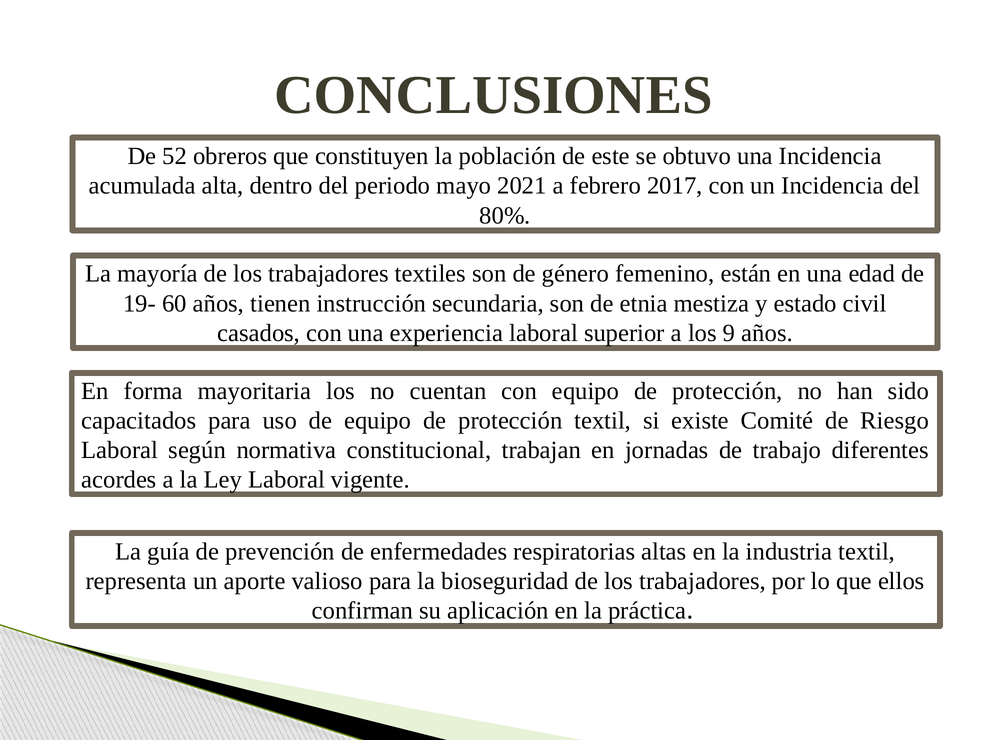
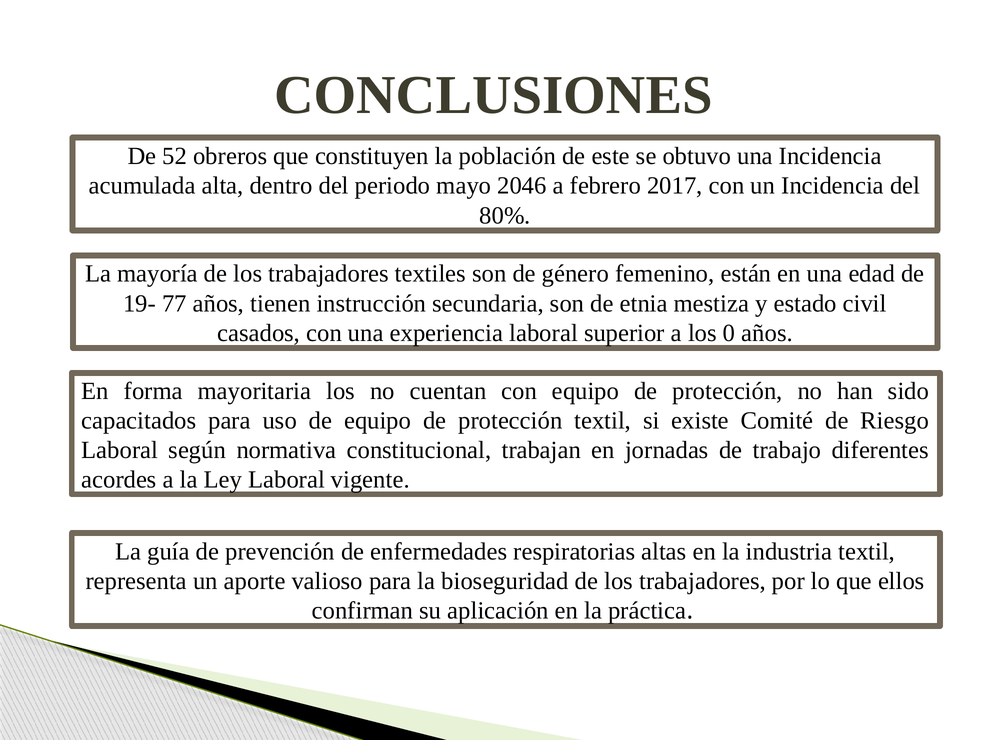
2021: 2021 -> 2046 (522, 186)
60: 60 -> 77 (174, 304)
9: 9 -> 0 (729, 333)
